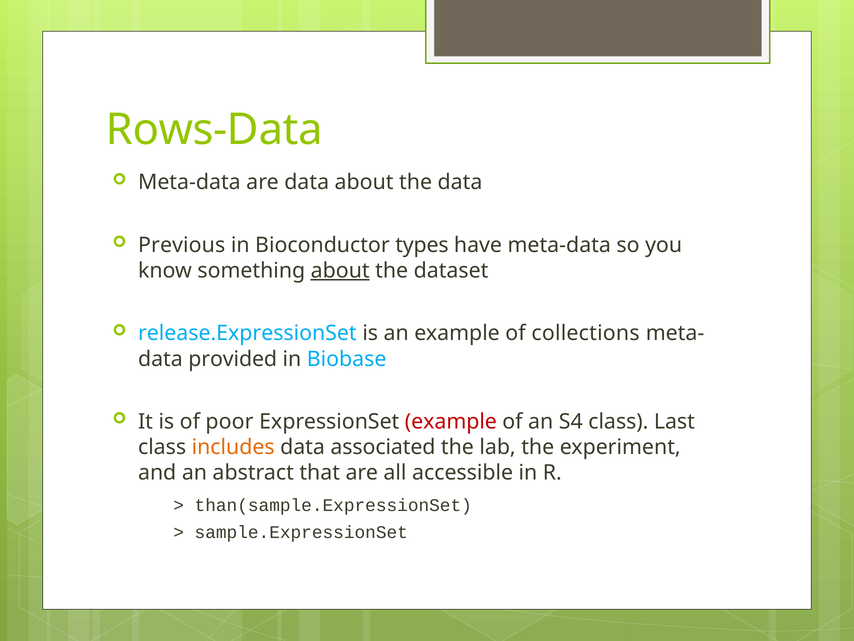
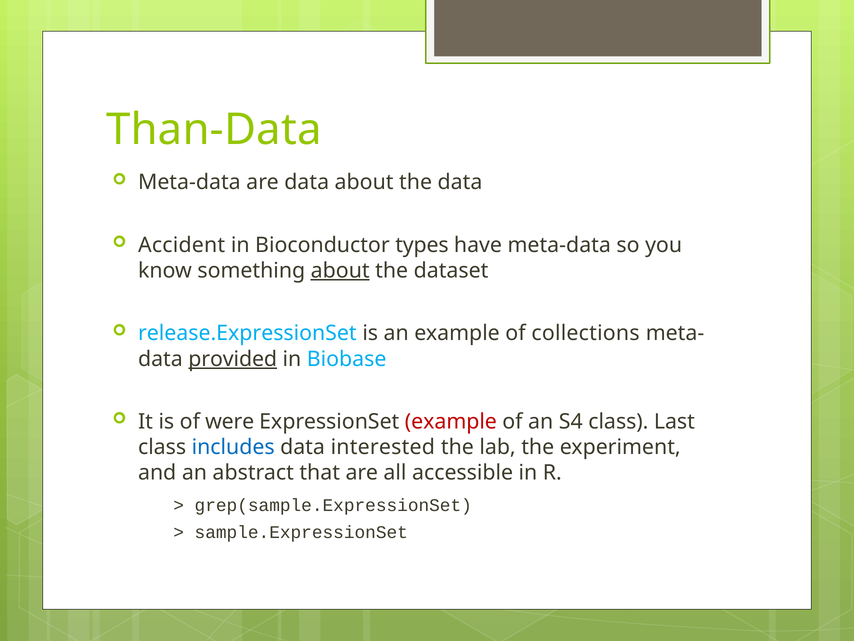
Rows-Data: Rows-Data -> Than-Data (214, 130)
Previous: Previous -> Accident (182, 245)
provided underline: none -> present (233, 359)
poor: poor -> were (230, 421)
includes colour: orange -> blue (233, 447)
associated: associated -> interested (383, 447)
than(sample.ExpressionSet: than(sample.ExpressionSet -> grep(sample.ExpressionSet (333, 505)
